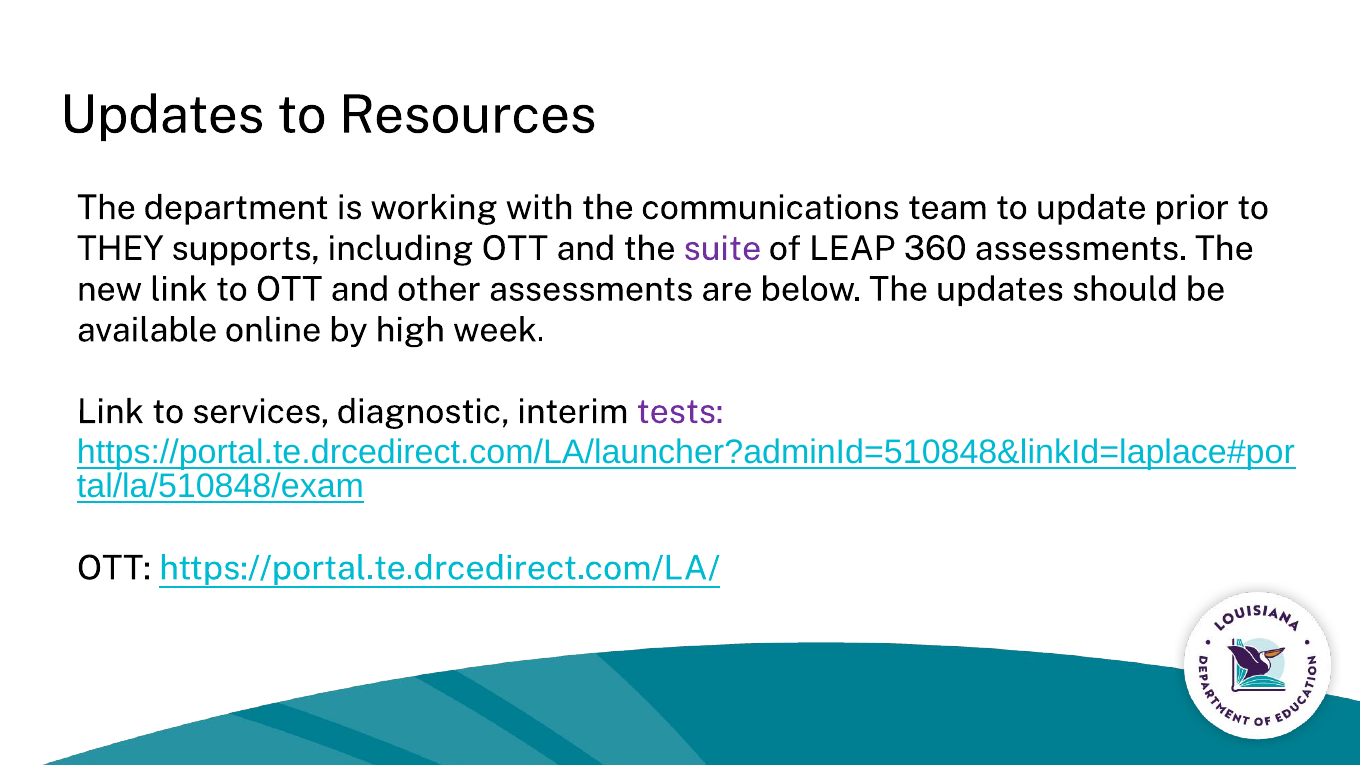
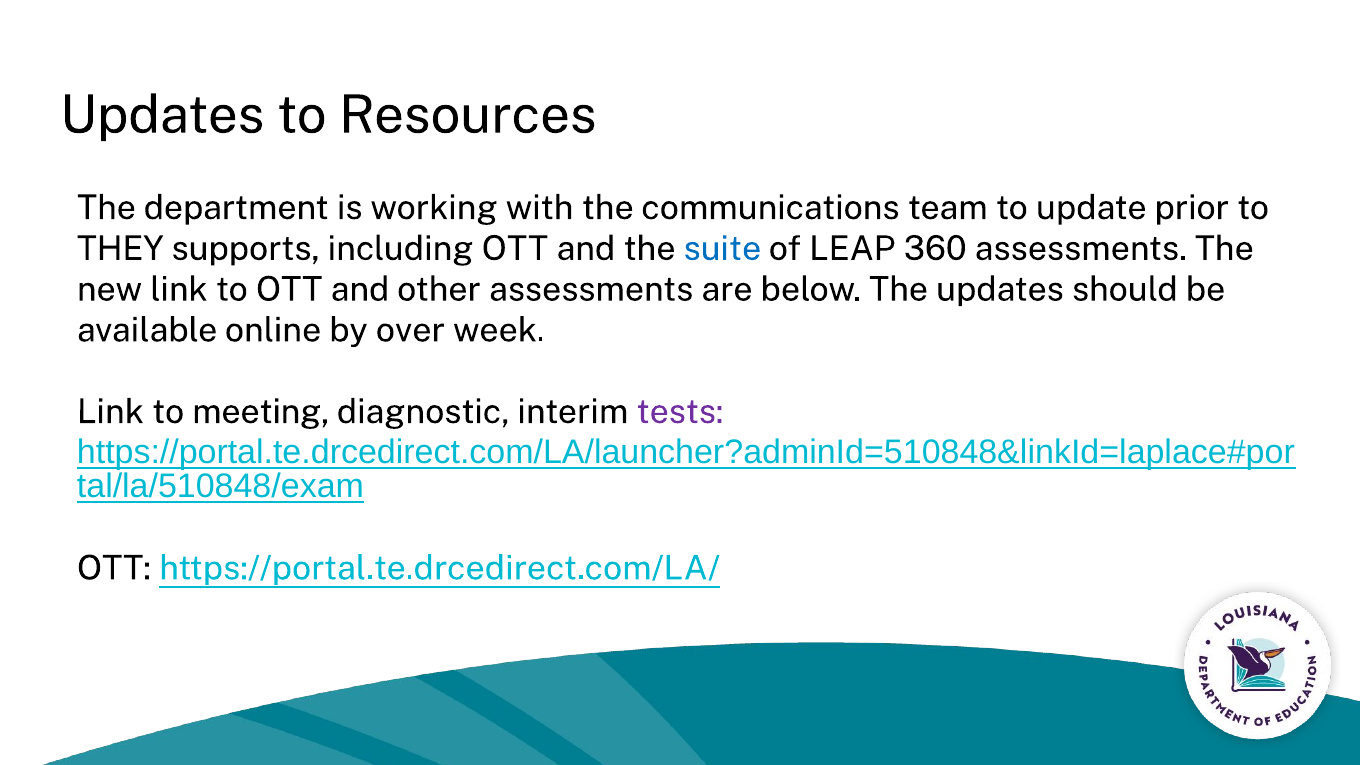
suite colour: purple -> blue (722, 249)
high: high -> over (410, 330)
services: services -> meeting (261, 412)
